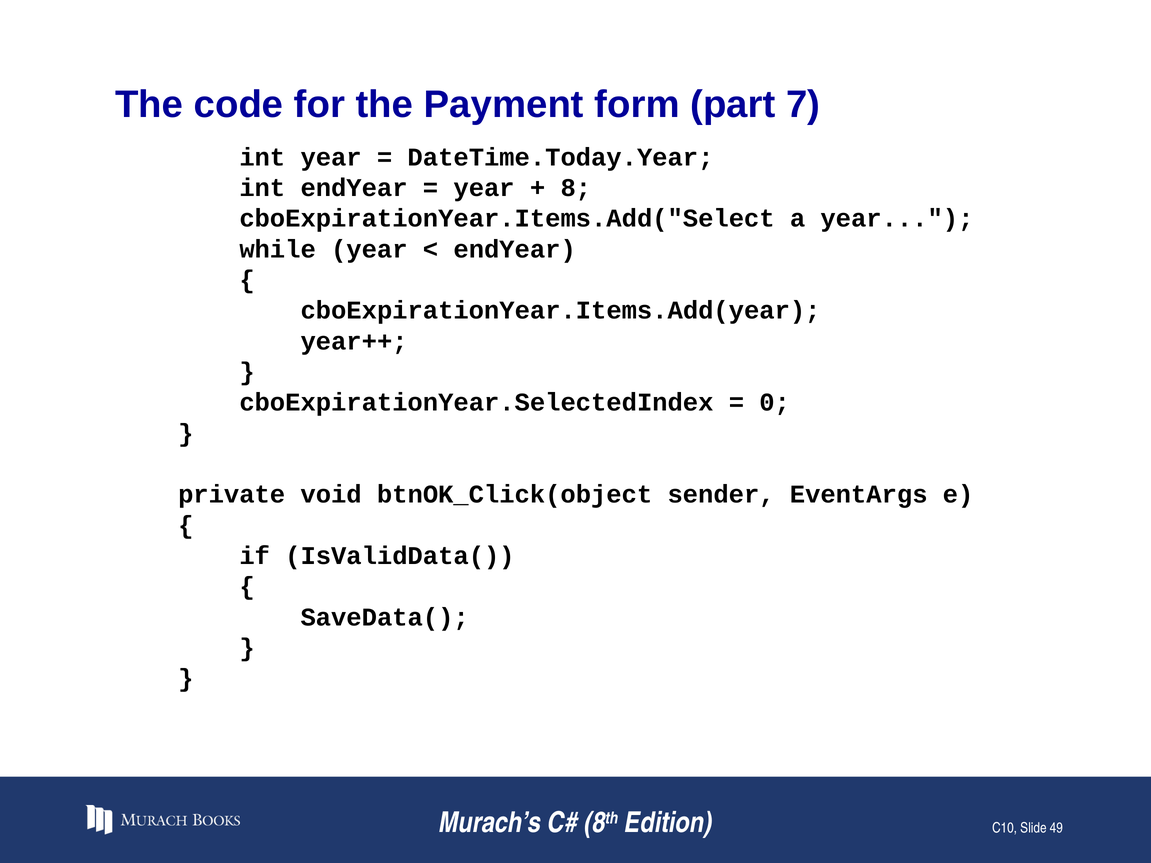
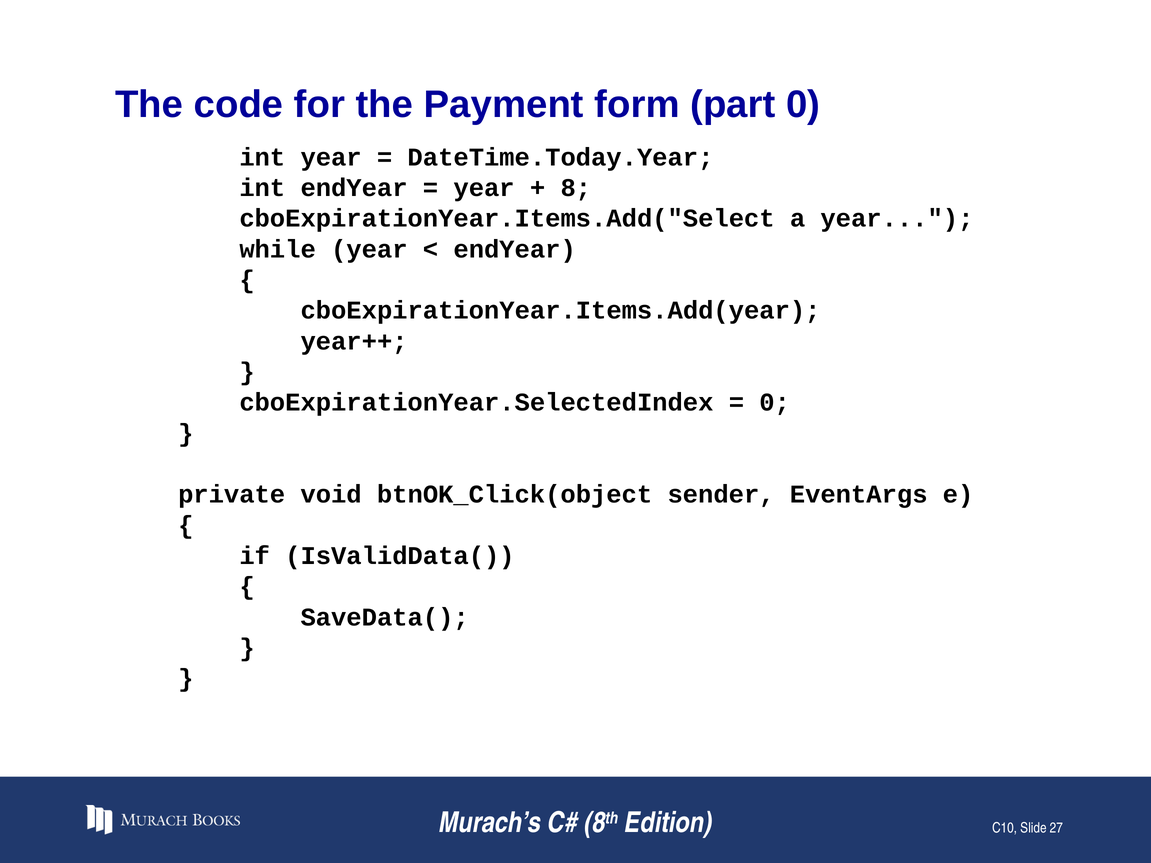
part 7: 7 -> 0 (803, 105)
49: 49 -> 27 (1056, 828)
